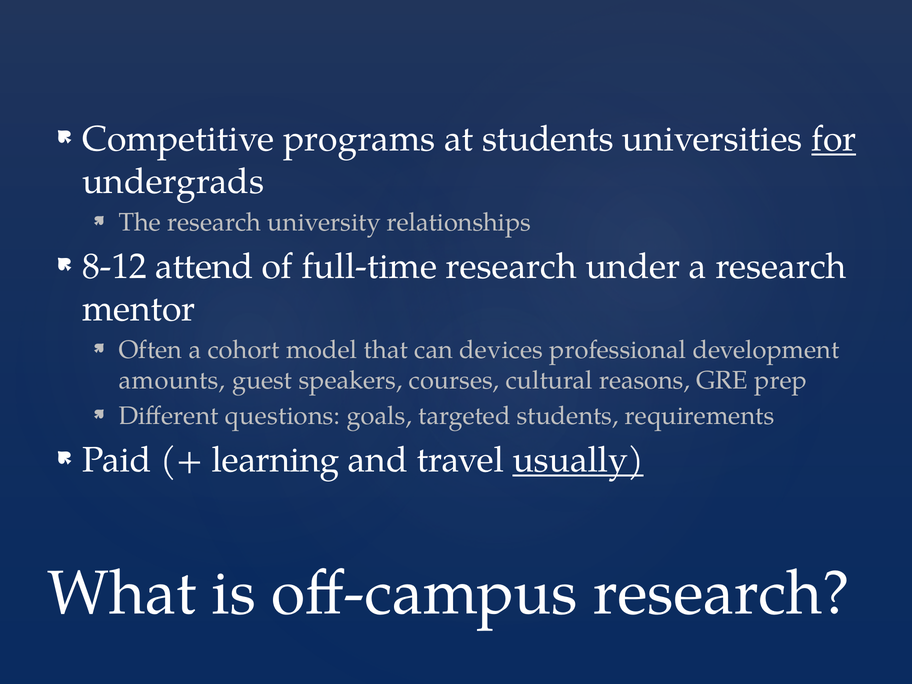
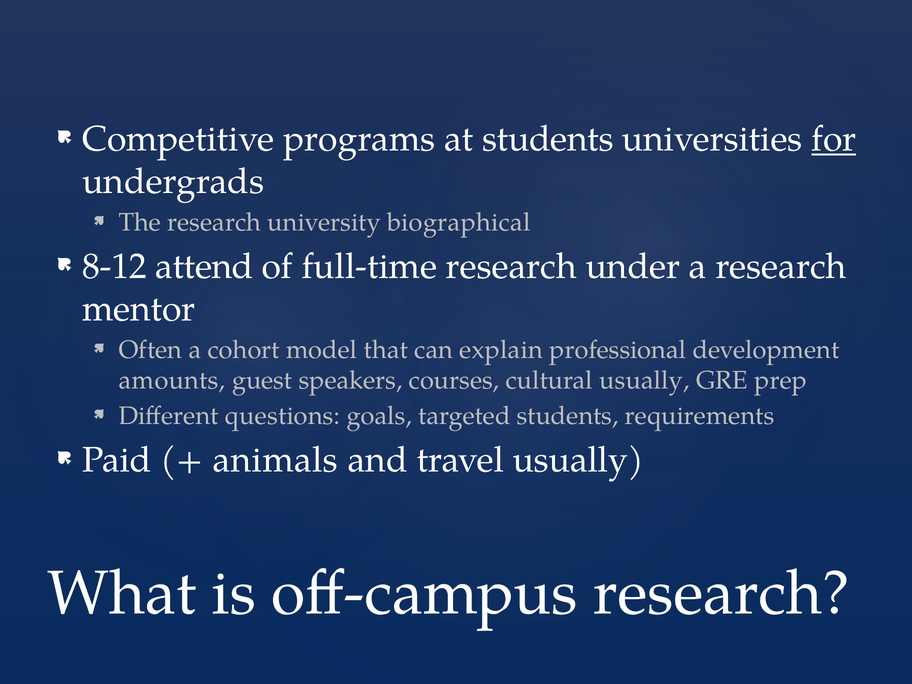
relationships: relationships -> biographical (459, 222)
devices: devices -> explain (501, 350)
cultural reasons: reasons -> usually (644, 380)
learning: learning -> animals (275, 460)
usually underline: present -> none (578, 460)
